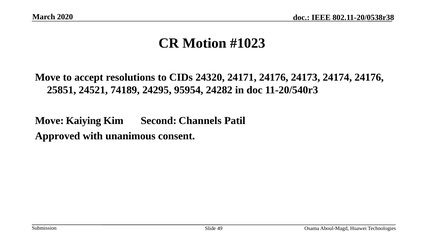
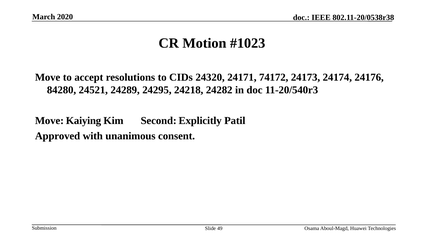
24171 24176: 24176 -> 74172 (274, 78)
25851: 25851 -> 84280 (62, 90)
74189: 74189 -> 24289 (125, 90)
95954: 95954 -> 24218 (189, 90)
Channels: Channels -> Explicitly (200, 121)
